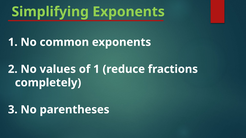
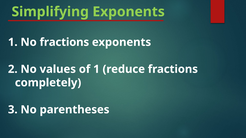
No common: common -> fractions (64, 42)
